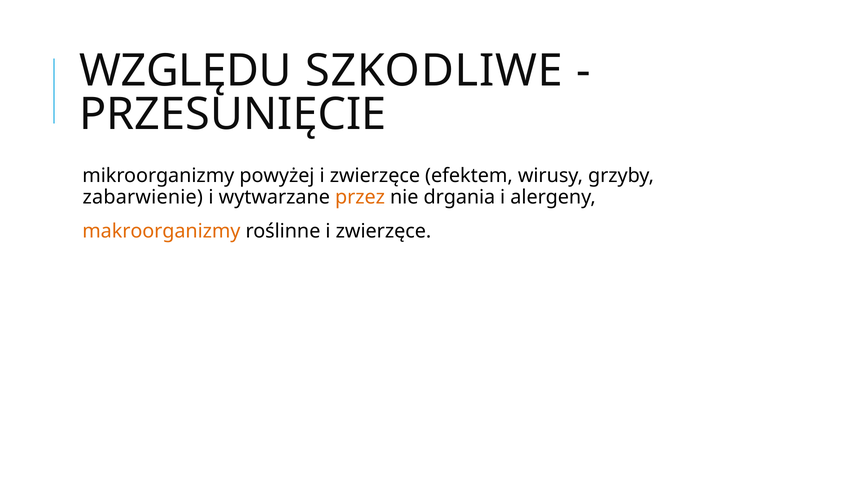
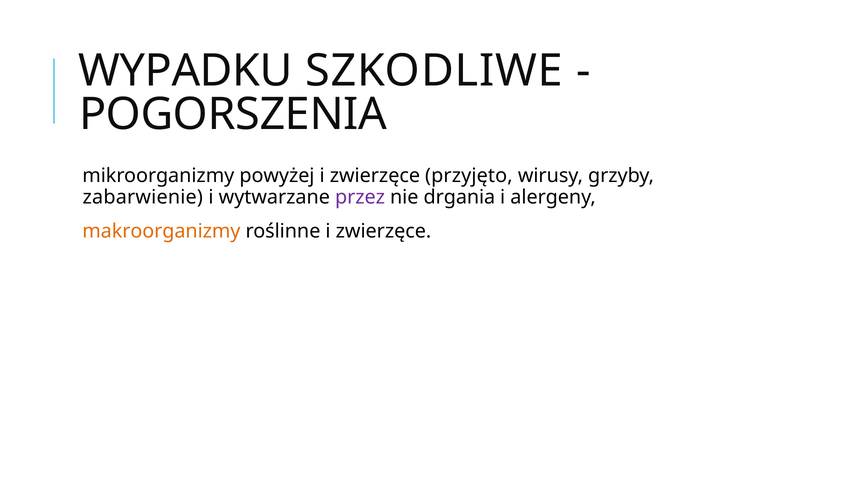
WZGLĘDU: WZGLĘDU -> WYPADKU (186, 71)
PRZESUNIĘCIE: PRZESUNIĘCIE -> POGORSZENIA (233, 114)
efektem: efektem -> przyjęto (469, 176)
przez colour: orange -> purple (360, 197)
